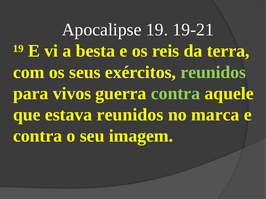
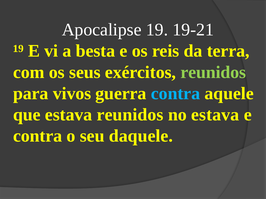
contra colour: light green -> light blue (175, 94)
no marca: marca -> estava (215, 115)
imagem: imagem -> daquele (141, 136)
